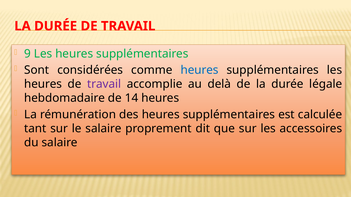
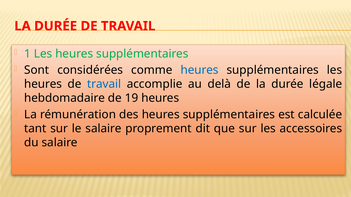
9: 9 -> 1 (28, 54)
travail colour: purple -> blue (104, 84)
14: 14 -> 19 (132, 98)
